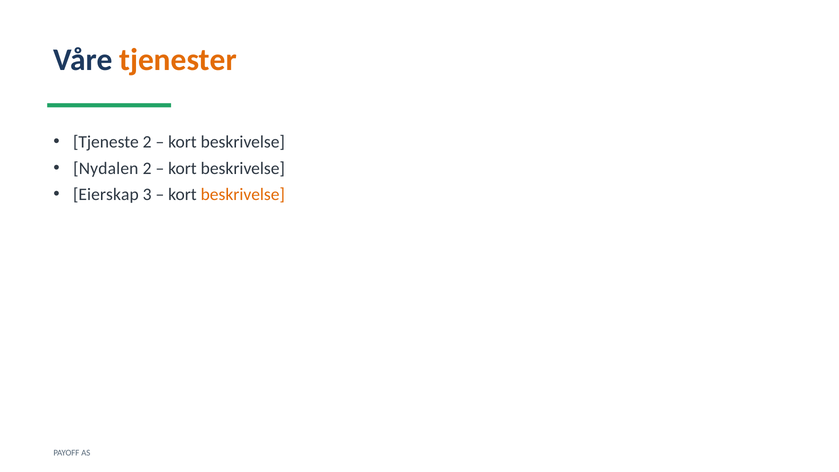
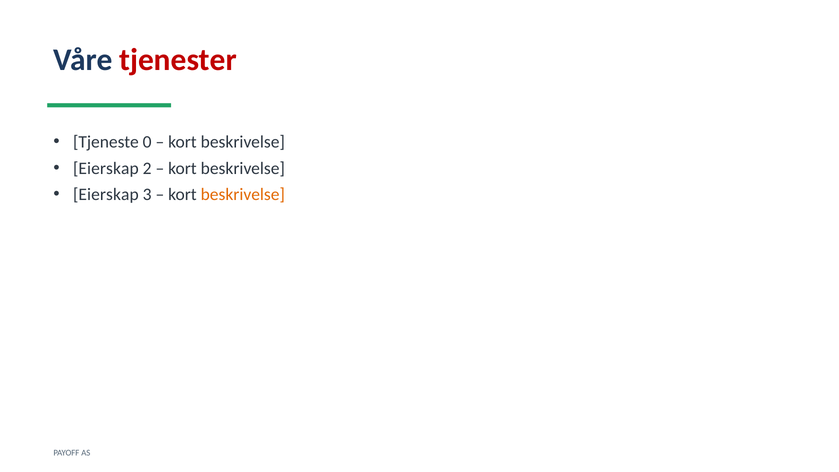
tjenester colour: orange -> red (178, 60)
Tjeneste 2: 2 -> 0 (147, 142)
Nydalen: Nydalen -> Eierskap (106, 168)
